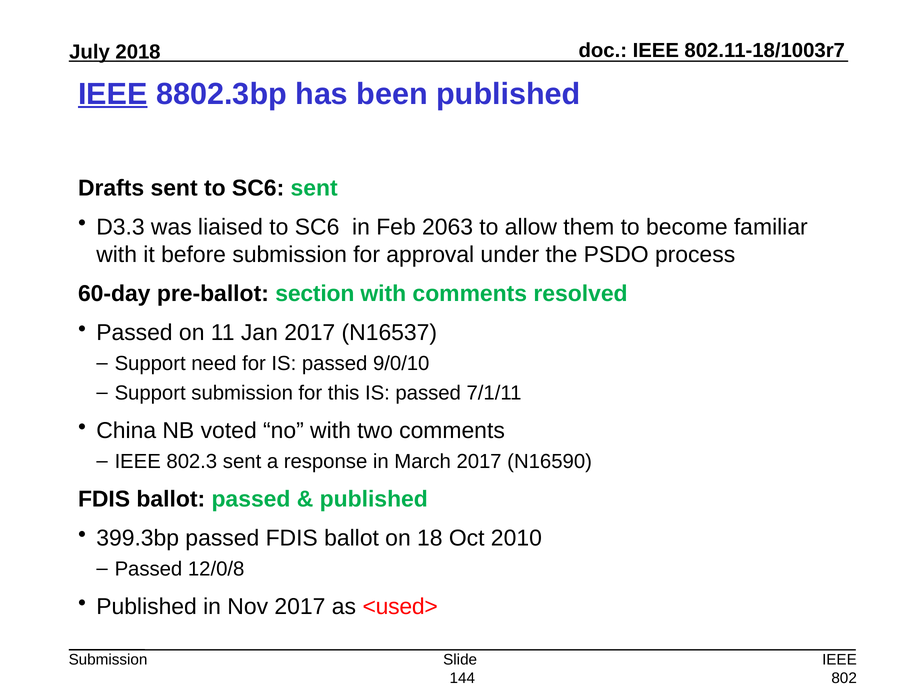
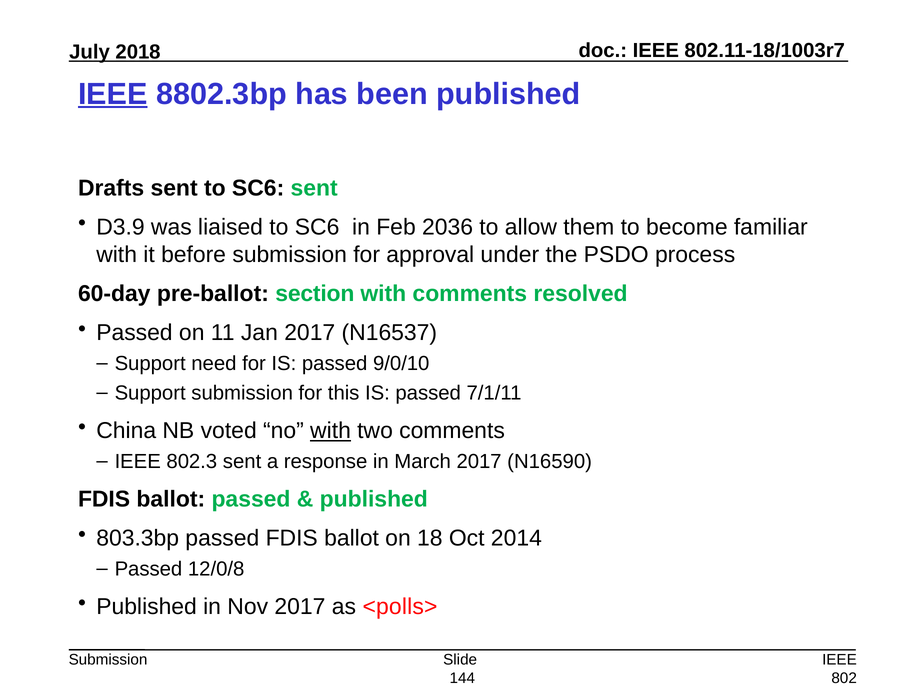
D3.3: D3.3 -> D3.9 (120, 227)
2063: 2063 -> 2036 (448, 227)
with underline: none -> present (330, 431)
399.3bp: 399.3bp -> 803.3bp (138, 538)
2010: 2010 -> 2014 (516, 538)
<used>: <used> -> <polls> (400, 607)
